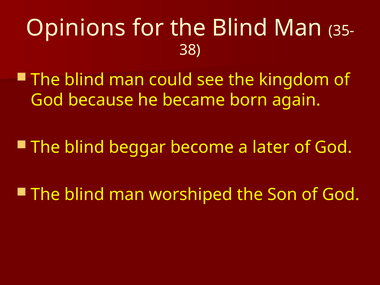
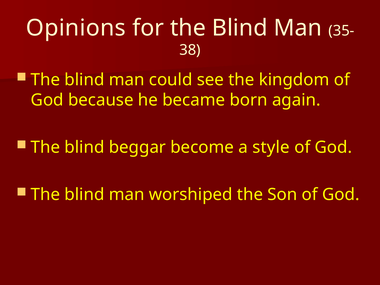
later: later -> style (271, 147)
